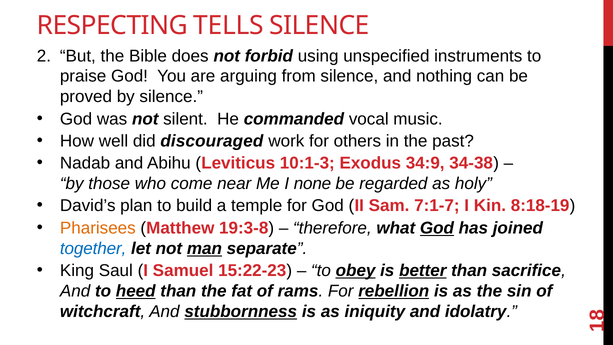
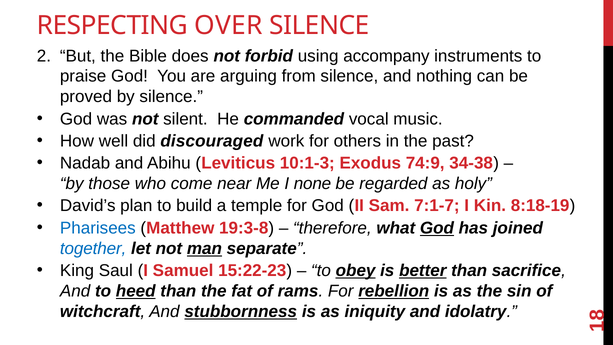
TELLS: TELLS -> OVER (228, 25)
unspecified: unspecified -> accompany (386, 56)
34:9: 34:9 -> 74:9 (425, 163)
Pharisees colour: orange -> blue (98, 228)
